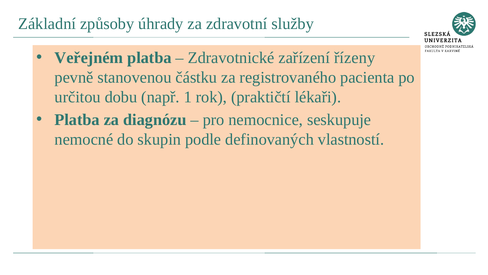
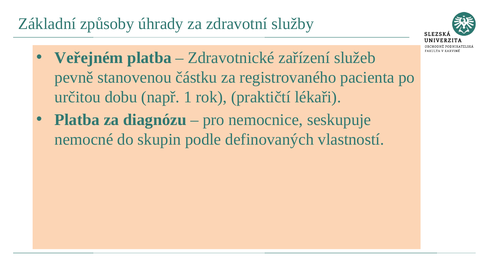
řízeny: řízeny -> služeb (355, 58)
